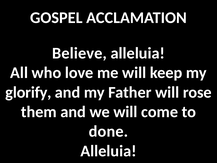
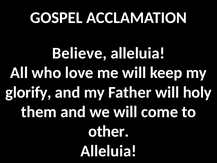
rose: rose -> holy (197, 92)
done: done -> other (109, 131)
